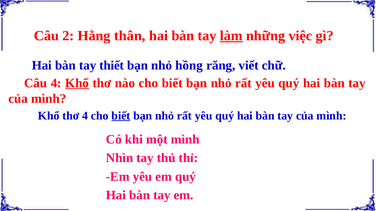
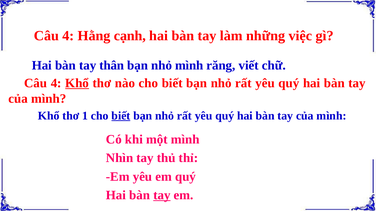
2: 2 -> 4 (68, 36)
thân: thân -> cạnh (130, 36)
làm underline: present -> none (231, 36)
thiết: thiết -> thân (112, 65)
nhỏ hồng: hồng -> mình (189, 65)
thơ 4: 4 -> 1 (85, 116)
tay underline: none -> present (162, 195)
